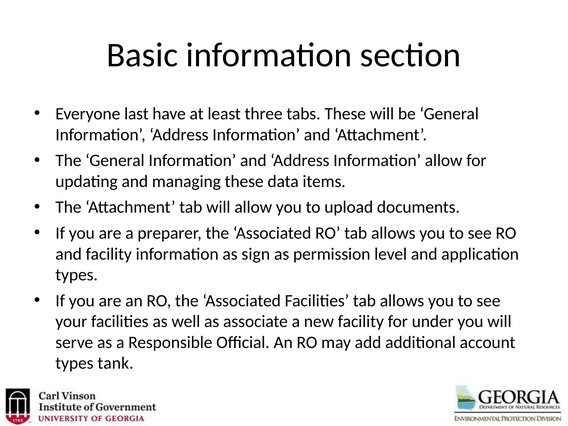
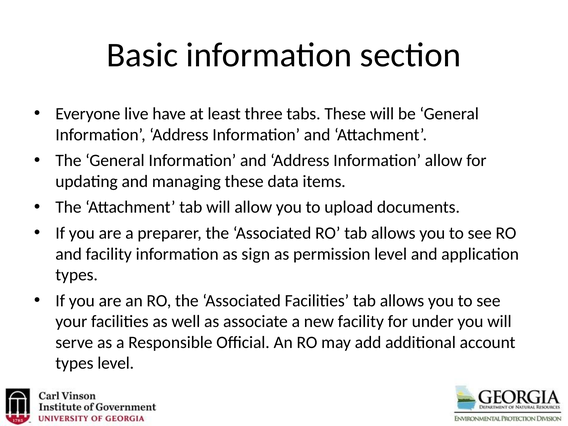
last: last -> live (136, 114)
types tank: tank -> level (116, 363)
